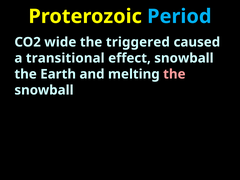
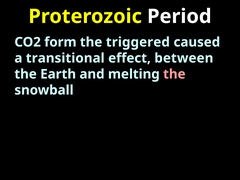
Period colour: light blue -> white (179, 16)
wide: wide -> form (60, 42)
effect snowball: snowball -> between (184, 58)
